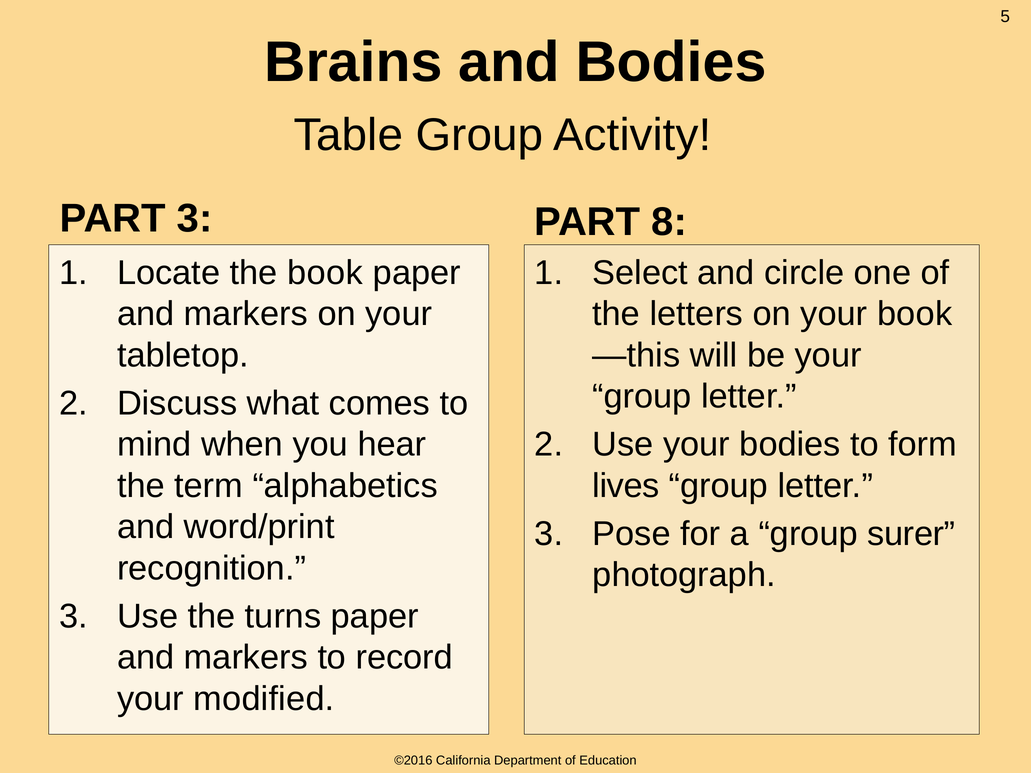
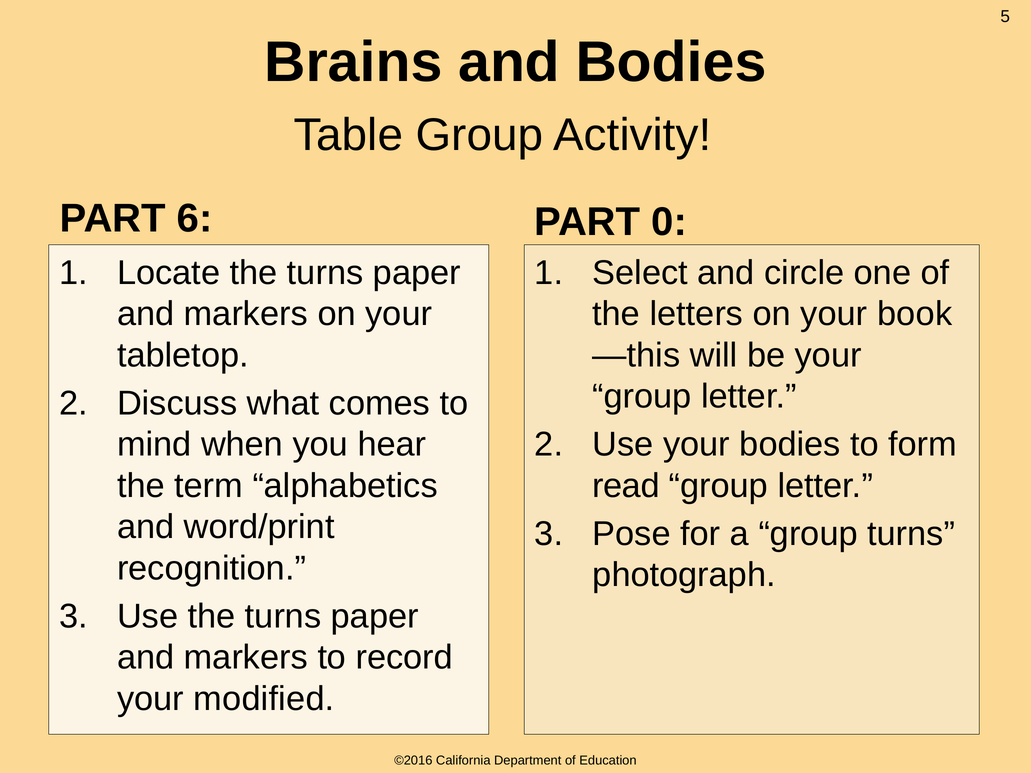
PART 3: 3 -> 6 (195, 219)
8: 8 -> 0 (669, 222)
Locate the book: book -> turns (325, 273)
lives: lives -> read (626, 486)
group surer: surer -> turns (911, 534)
